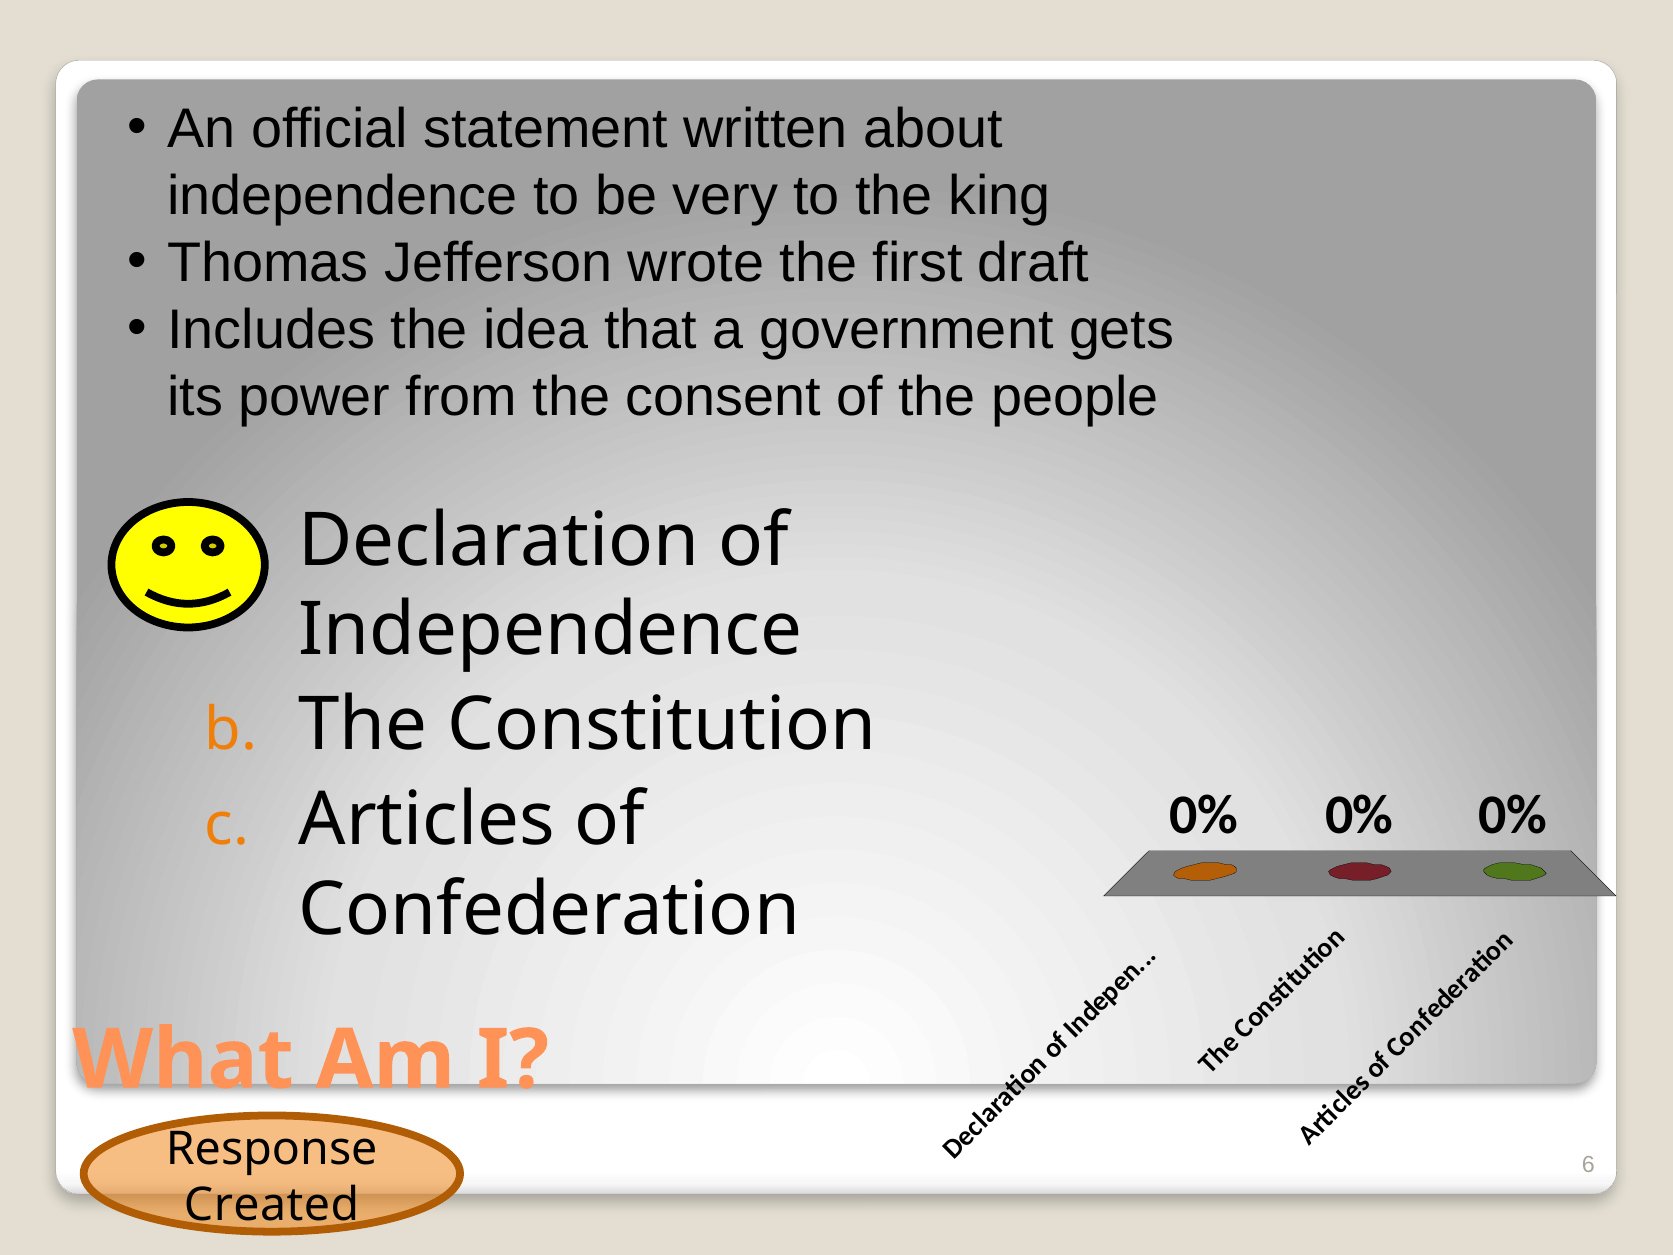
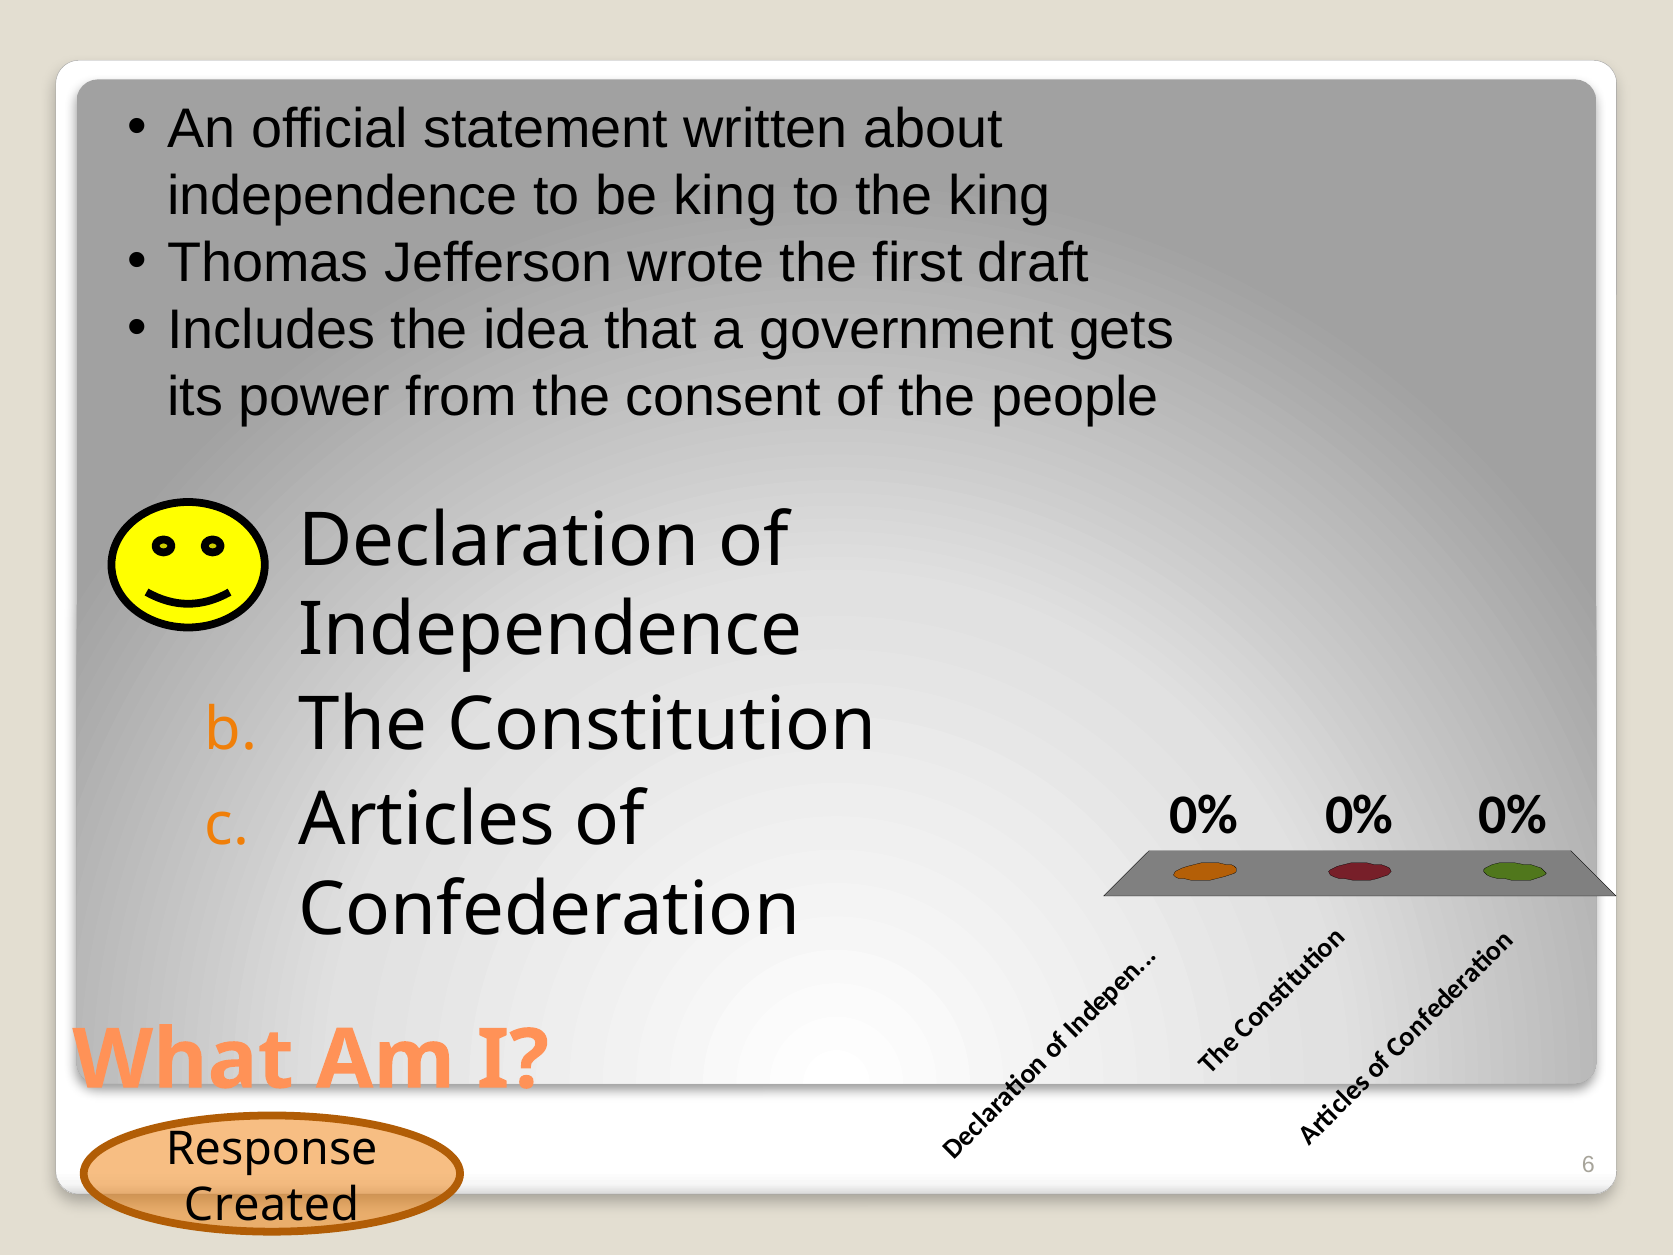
be very: very -> king (725, 196)
